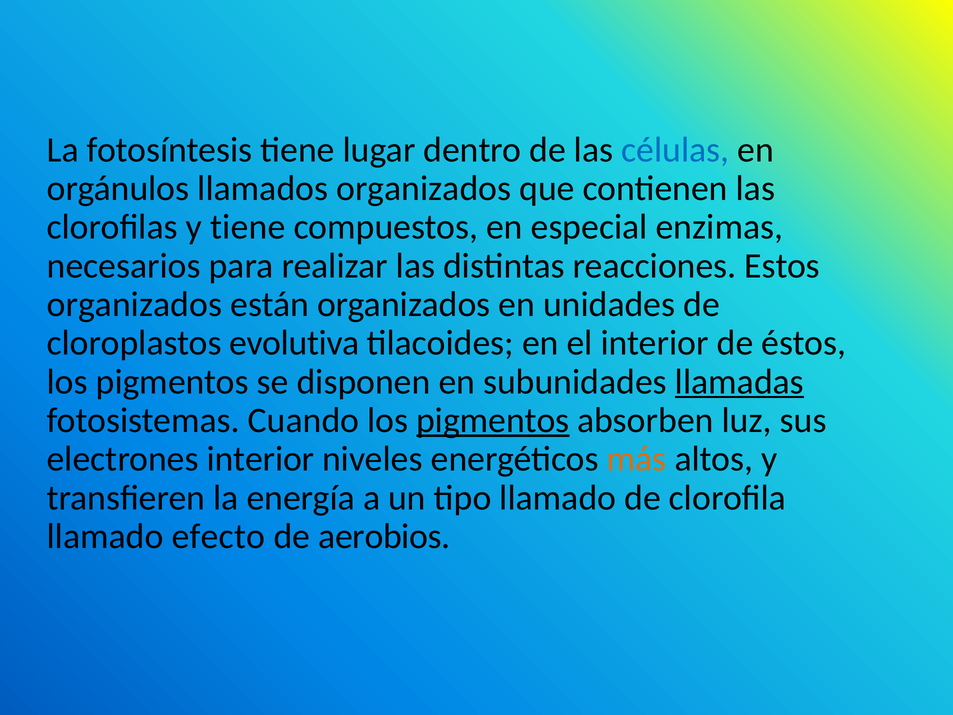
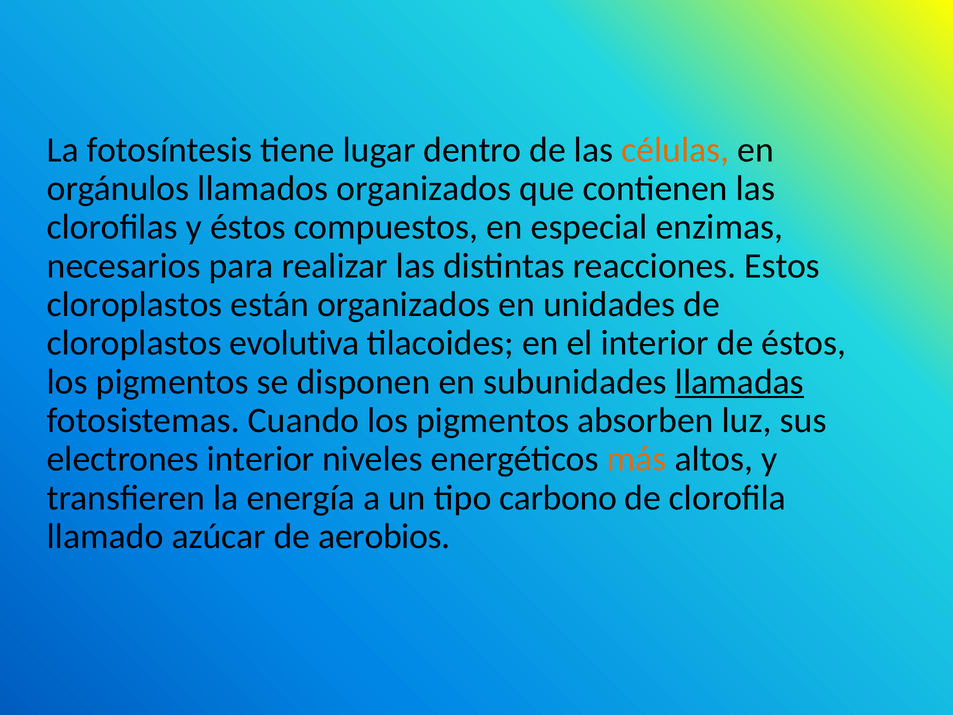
células colour: blue -> orange (675, 150)
y tiene: tiene -> éstos (248, 227)
organizados: organizados -> cloroplastos (135, 304)
pigmentos underline: present -> none (493, 420)
tipo llamado: llamado -> carbono (558, 498)
efecto: efecto -> azúcar (219, 536)
